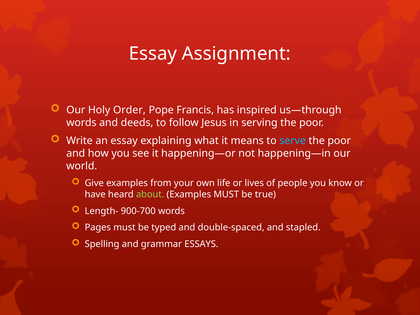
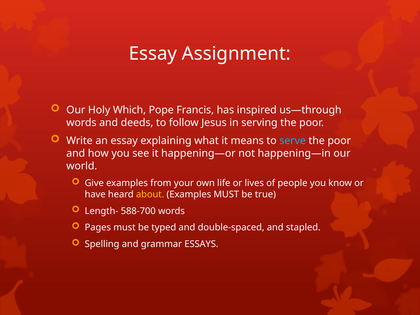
Order: Order -> Which (129, 110)
about colour: light green -> yellow (150, 194)
900-700: 900-700 -> 588-700 (138, 211)
